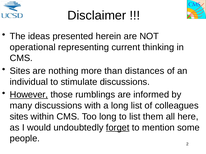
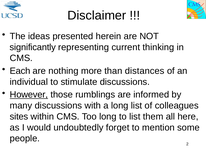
operational: operational -> significantly (33, 47)
Sites: Sites -> Each (20, 71)
forget underline: present -> none (118, 128)
